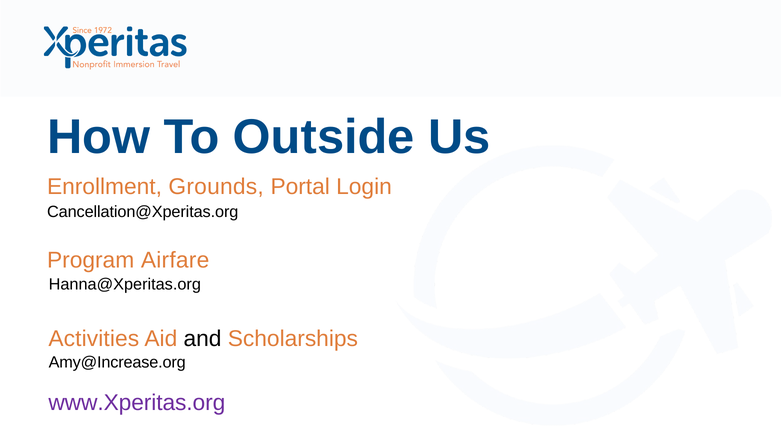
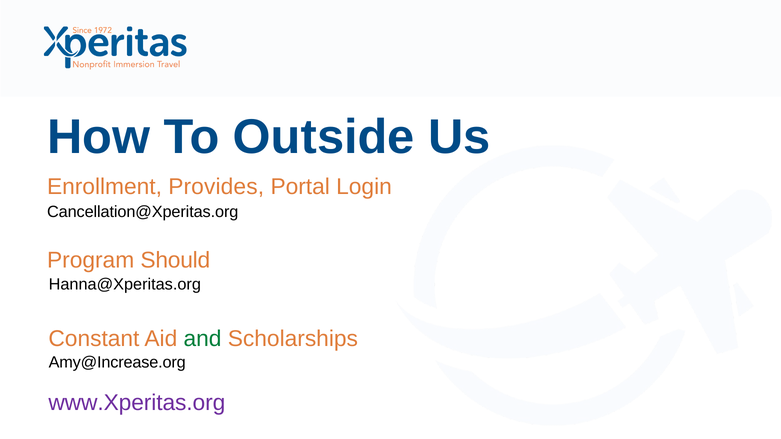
Grounds: Grounds -> Provides (216, 187)
Airfare: Airfare -> Should (175, 260)
Activities: Activities -> Constant (94, 339)
and colour: black -> green (203, 339)
